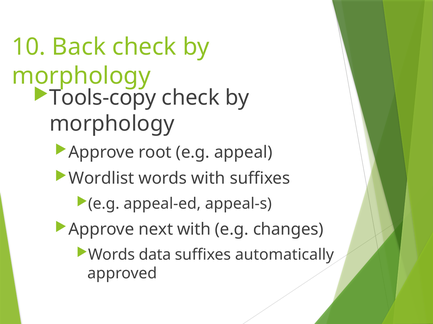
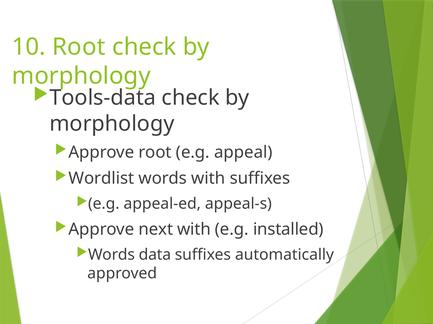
10 Back: Back -> Root (79, 47)
Tools-copy: Tools-copy -> Tools-data (103, 98)
changes: changes -> installed (288, 230)
